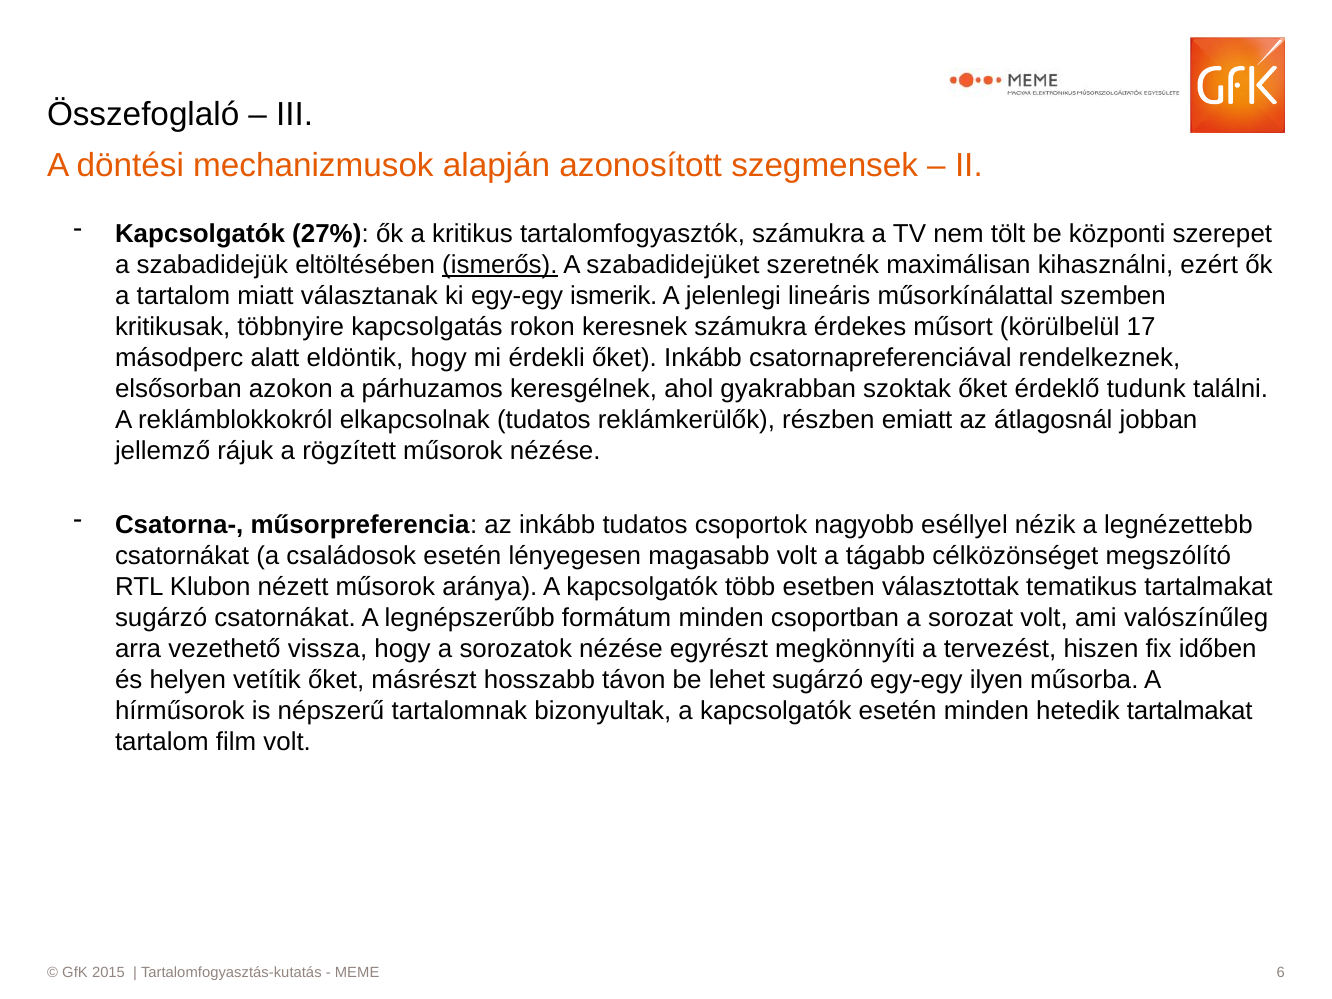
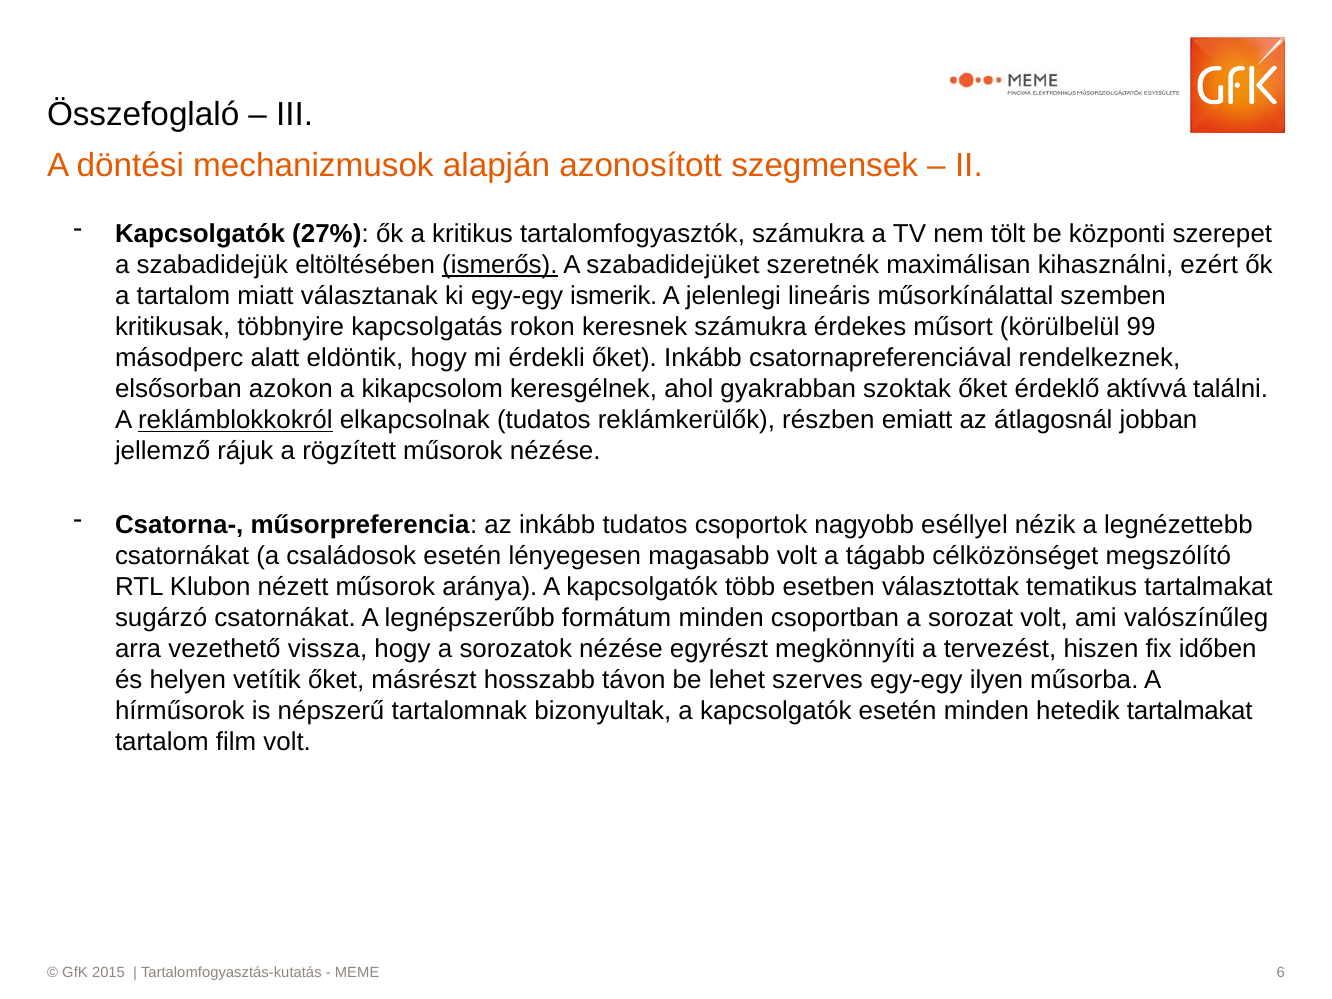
17: 17 -> 99 (1141, 327)
párhuzamos: párhuzamos -> kikapcsolom (432, 389)
tudunk: tudunk -> aktívvá (1147, 389)
reklámblokkokról underline: none -> present (235, 420)
lehet sugárzó: sugárzó -> szerves (818, 680)
